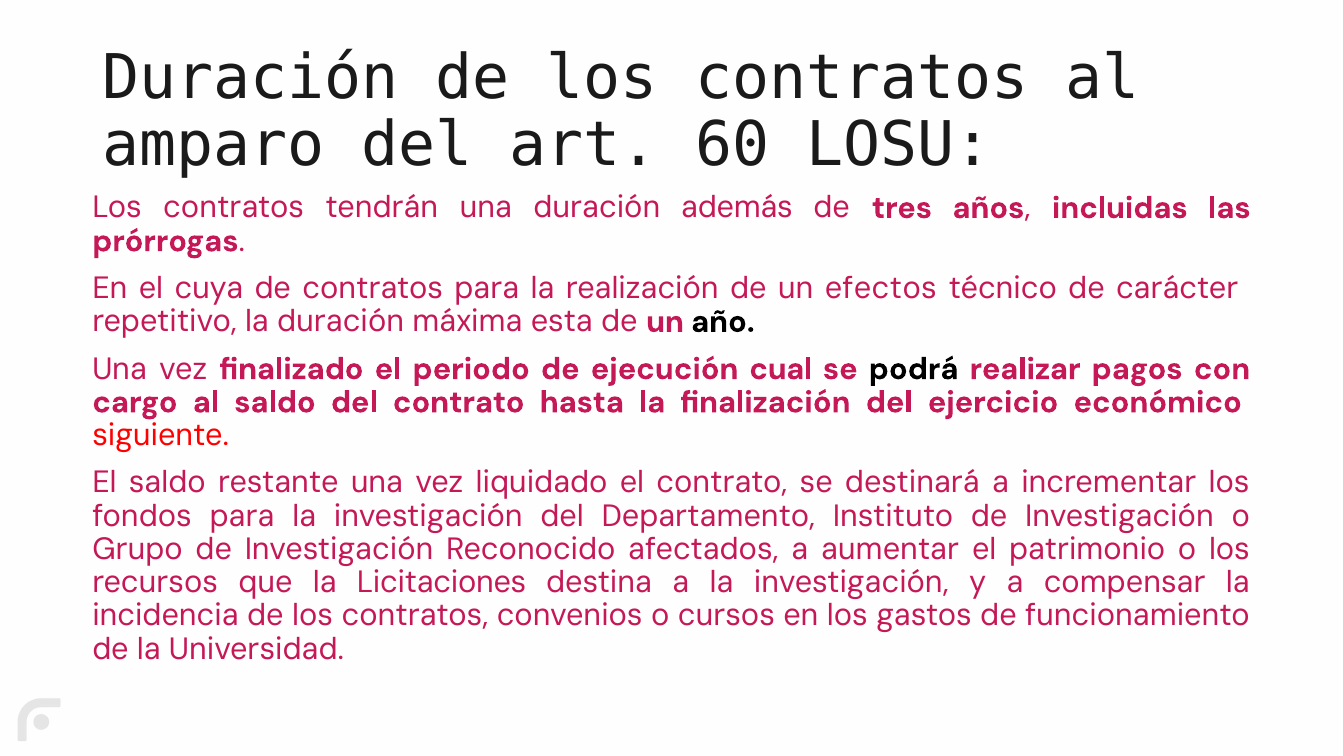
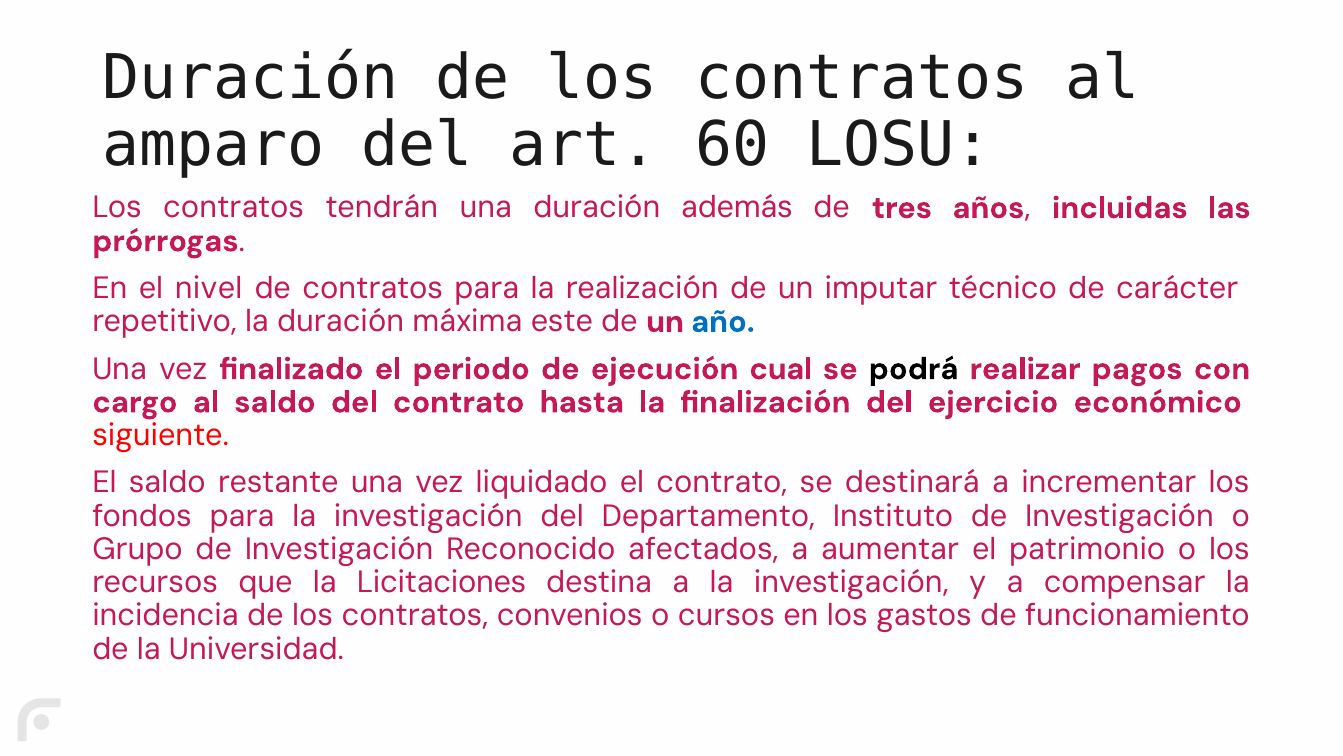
cuya: cuya -> nivel (209, 288)
efectos: efectos -> imputar (881, 288)
esta: esta -> este (562, 321)
año colour: black -> blue (723, 321)
